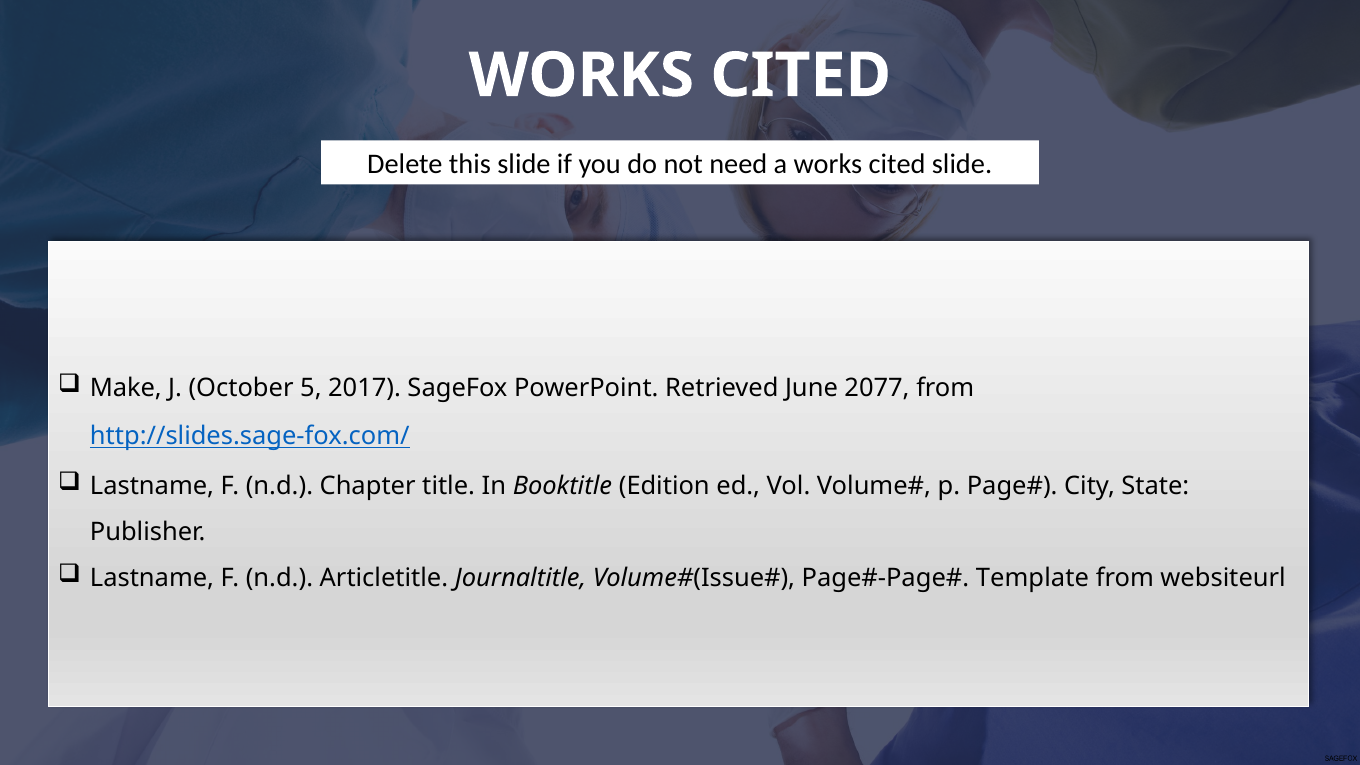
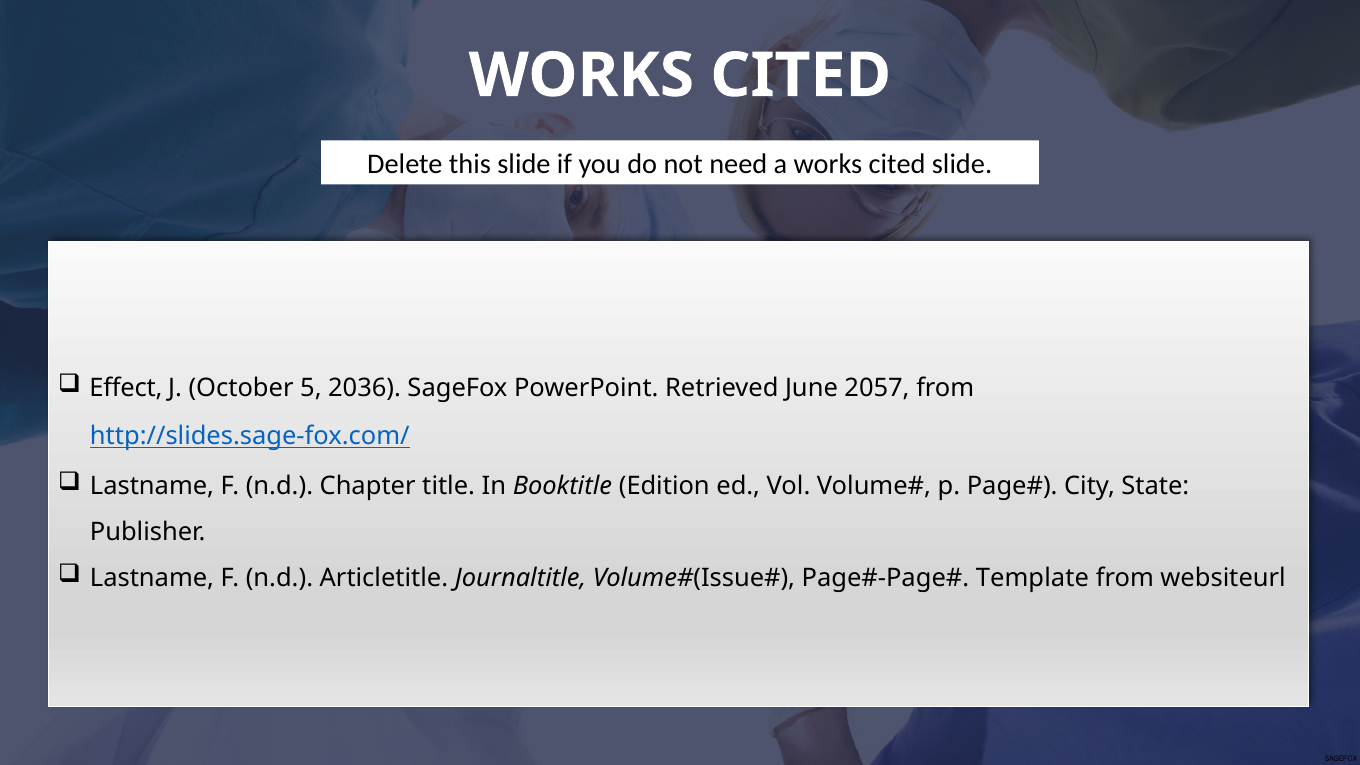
Make: Make -> Effect (126, 388)
2017: 2017 -> 2036 (365, 388)
2077: 2077 -> 2057 (877, 388)
